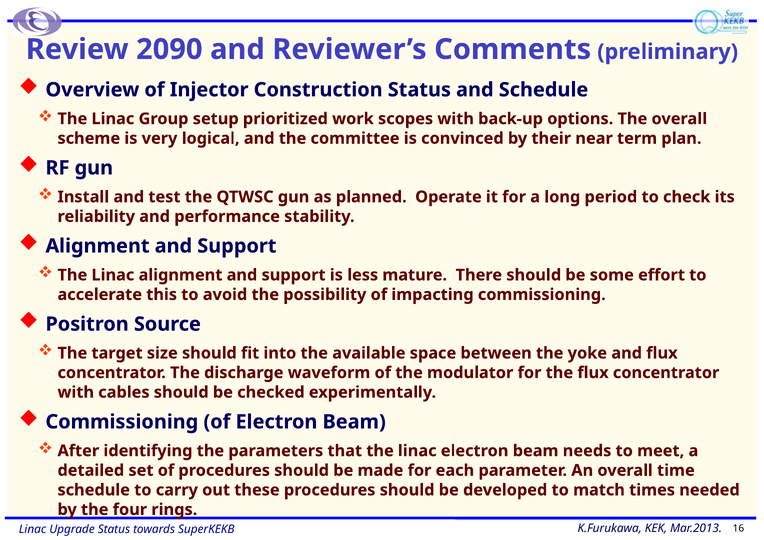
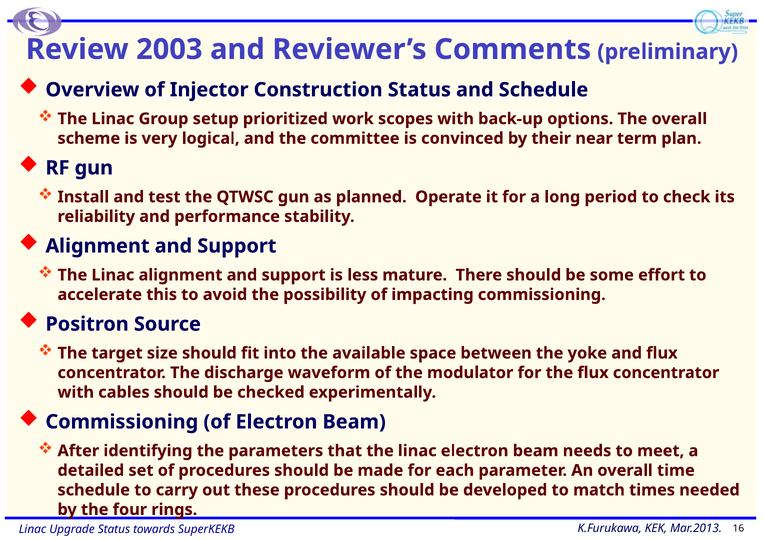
2090: 2090 -> 2003 (169, 49)
